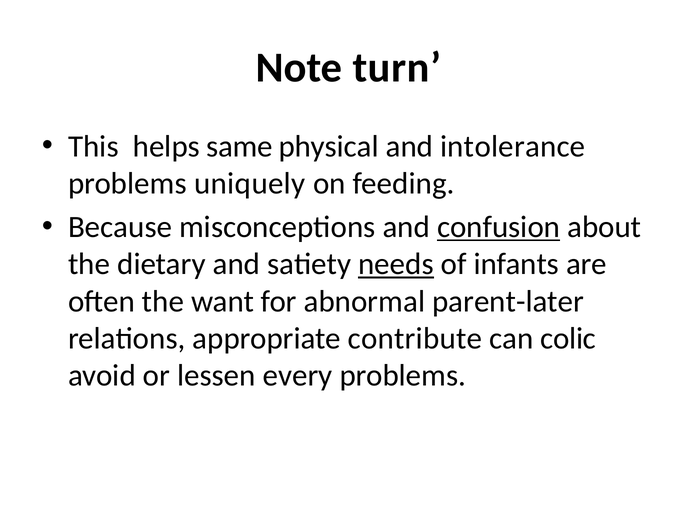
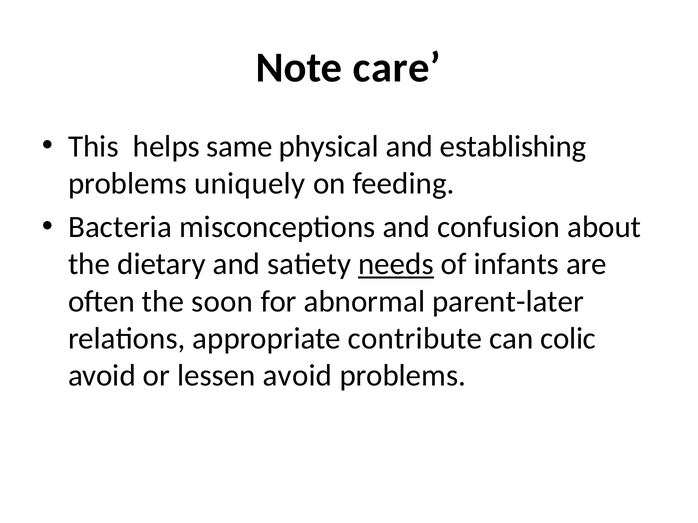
turn: turn -> care (397, 68)
intolerance: intolerance -> establishing (513, 146)
Because: Because -> Bacteria (120, 227)
confusion underline: present -> none (499, 227)
want: want -> soon (222, 302)
lessen every: every -> avoid (297, 376)
